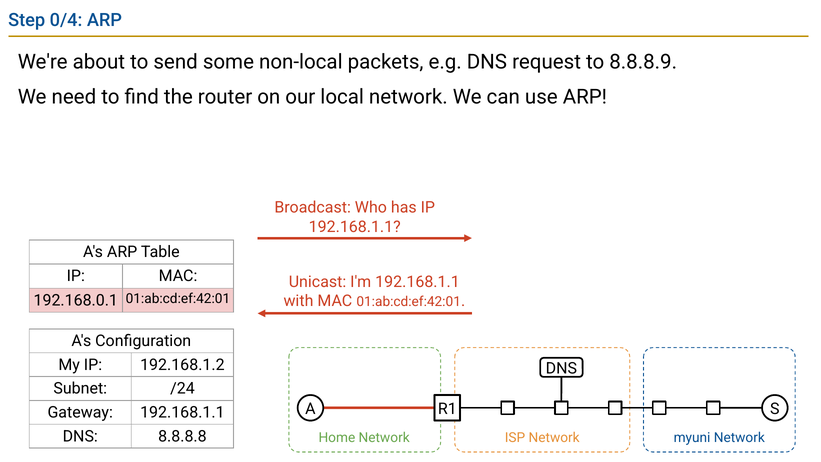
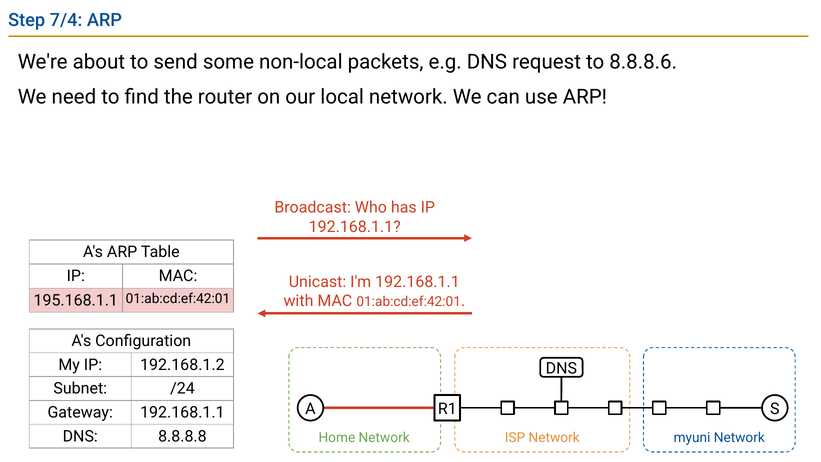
0/4: 0/4 -> 7/4 (66, 20)
8.8.8.9: 8.8.8.9 -> 8.8.8.6 (643, 62)
192.168.0.1: 192.168.0.1 -> 195.168.1.1 (76, 300)
